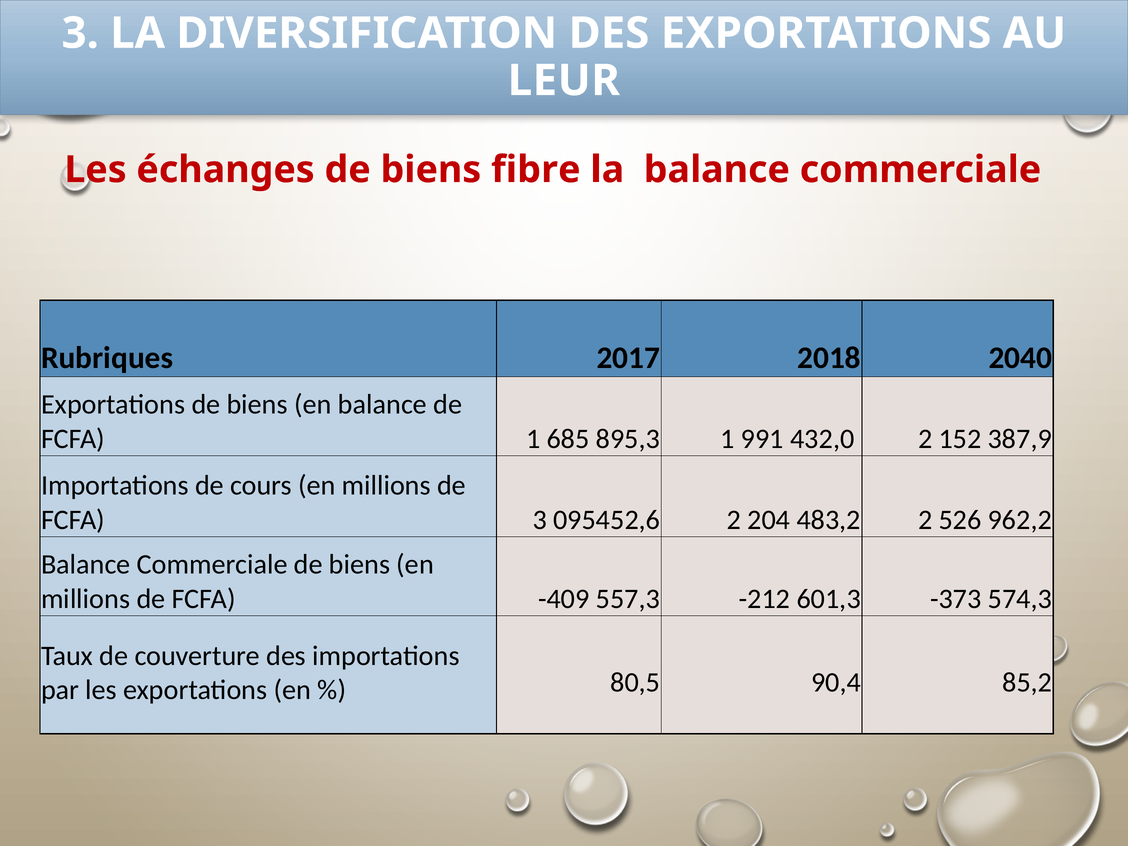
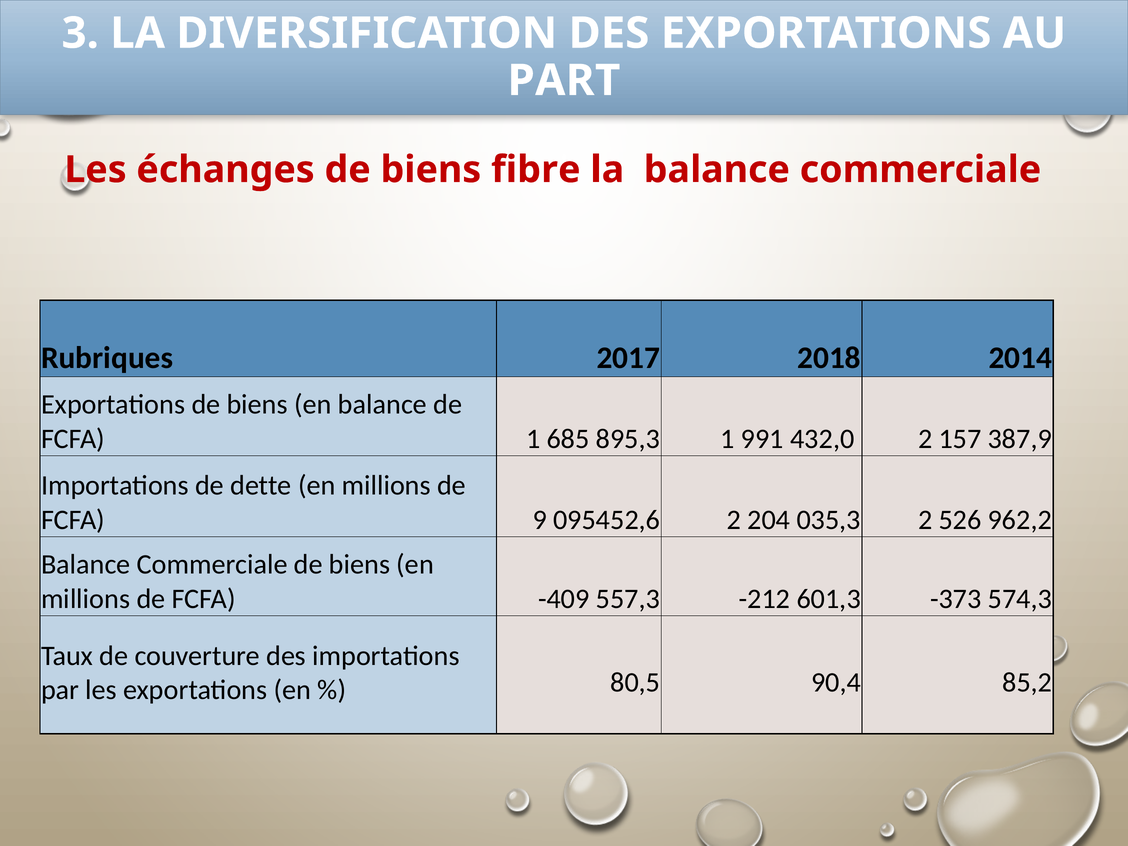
LEUR: LEUR -> PART (564, 81)
2040: 2040 -> 2014 (1020, 358)
152: 152 -> 157 (960, 439)
cours: cours -> dette (261, 486)
FCFA 3: 3 -> 9 (540, 520)
483,2: 483,2 -> 035,3 (829, 520)
